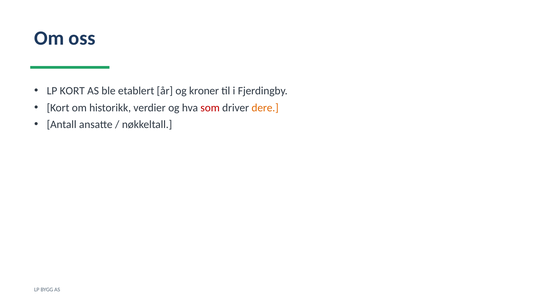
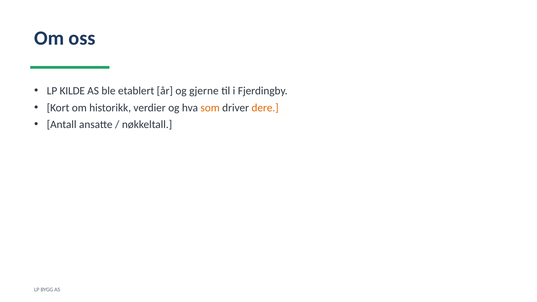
LP KORT: KORT -> KILDE (72, 91)
kroner: kroner -> gjerne (204, 91)
som colour: red -> orange (210, 108)
